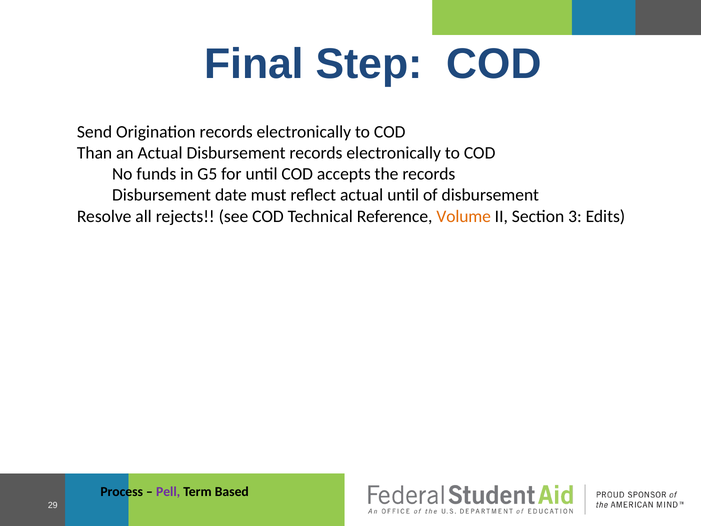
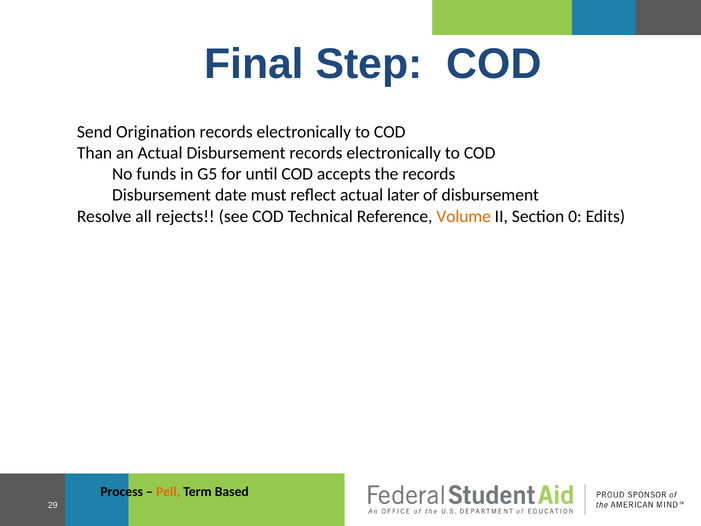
actual until: until -> later (403, 195)
3: 3 -> 0 (575, 216)
Pell colour: purple -> orange (168, 492)
